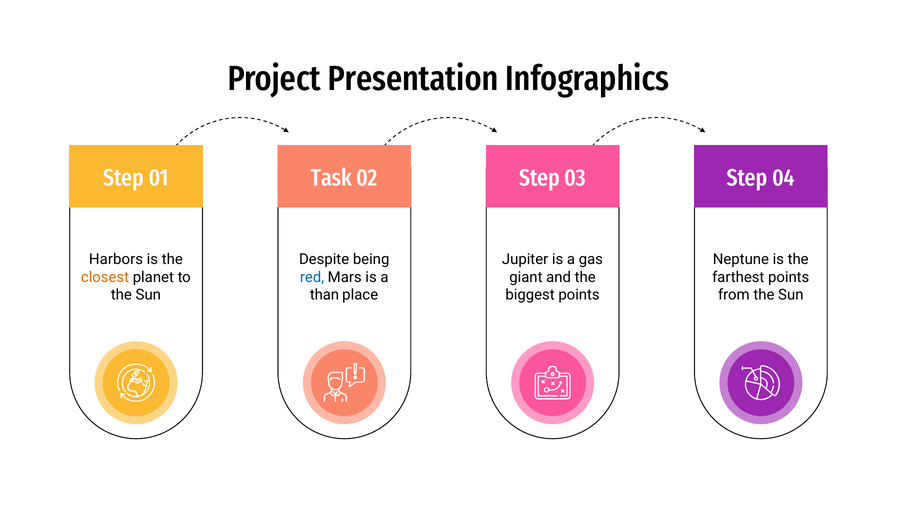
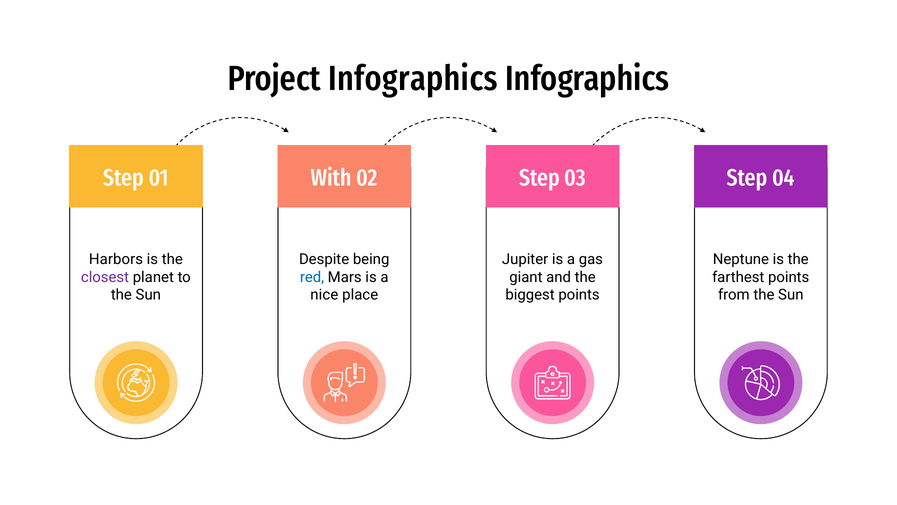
Project Presentation: Presentation -> Infographics (413, 79)
Task: Task -> With (331, 178)
closest colour: orange -> purple (105, 277)
than: than -> nice (324, 295)
